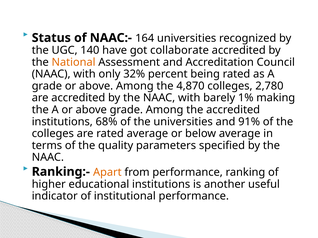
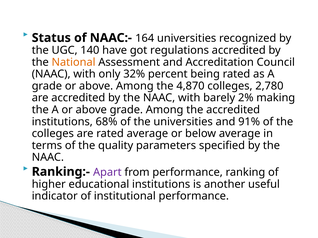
collaborate: collaborate -> regulations (180, 50)
1%: 1% -> 2% (246, 98)
Apart colour: orange -> purple (107, 172)
